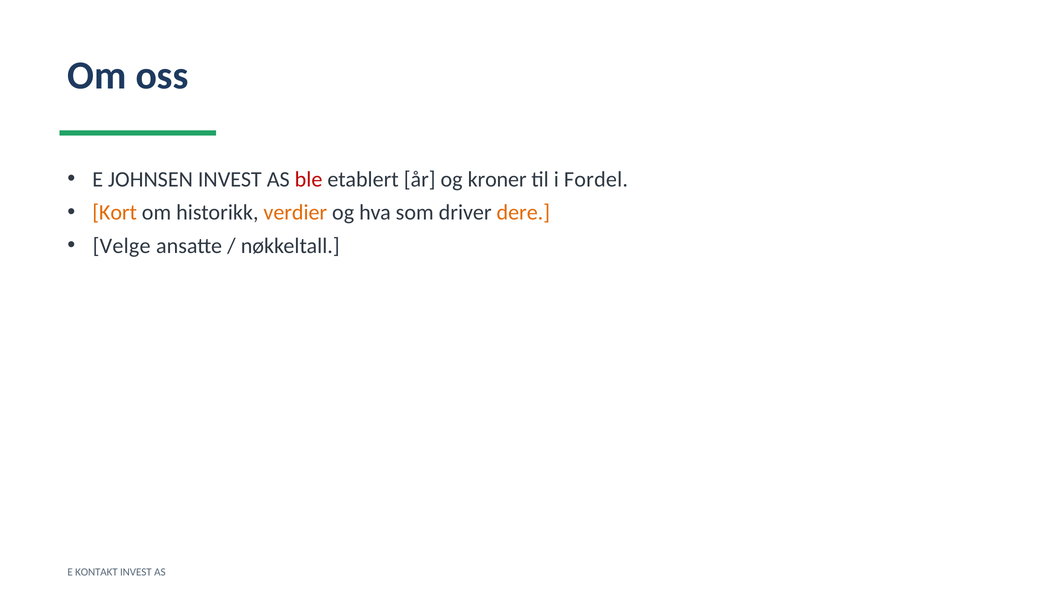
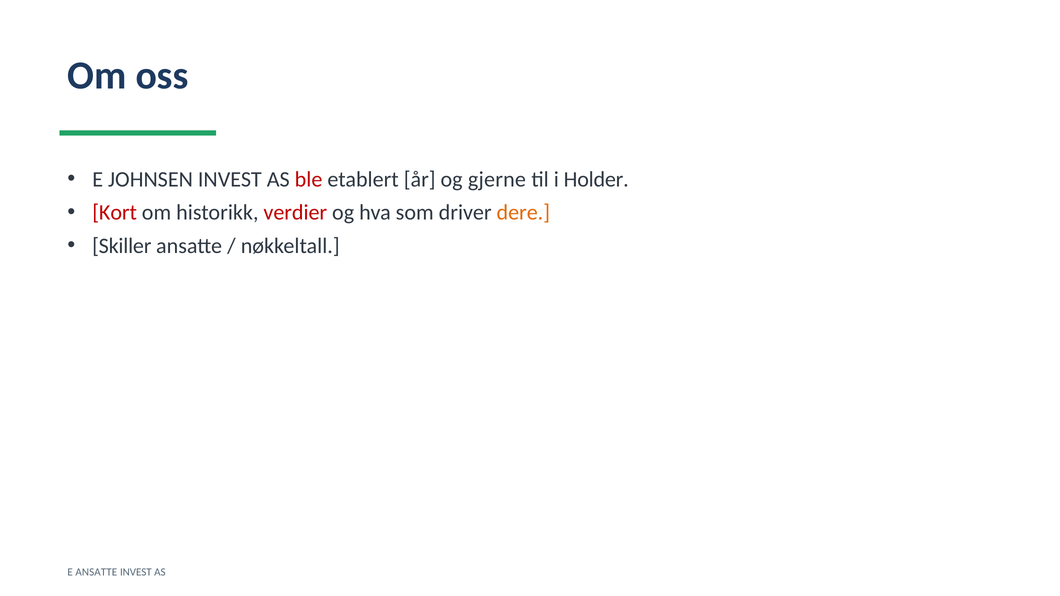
kroner: kroner -> gjerne (497, 180)
Fordel: Fordel -> Holder (596, 180)
Kort colour: orange -> red (115, 213)
verdier colour: orange -> red (295, 213)
Velge: Velge -> Skiller (122, 246)
E KONTAKT: KONTAKT -> ANSATTE (96, 572)
